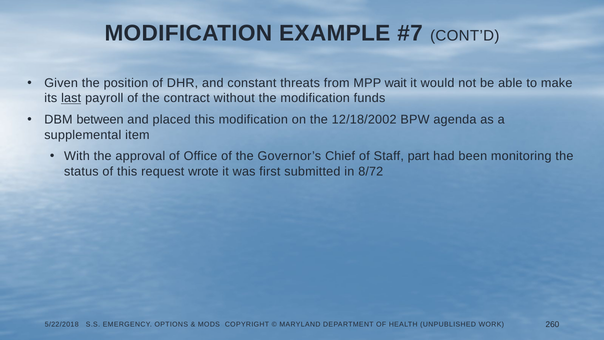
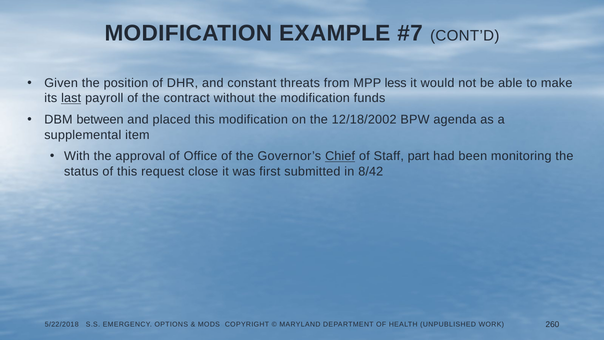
wait: wait -> less (396, 83)
Chief underline: none -> present (340, 156)
wrote: wrote -> close (203, 171)
8/72: 8/72 -> 8/42 (371, 171)
